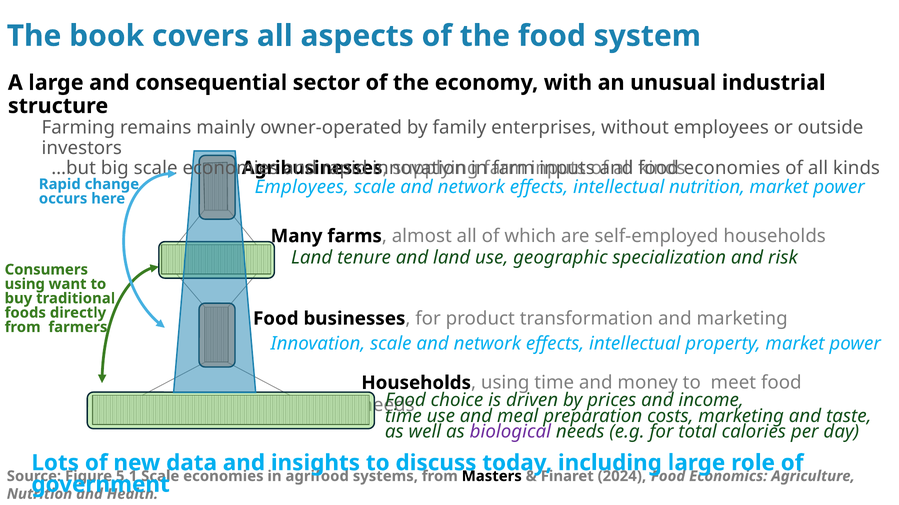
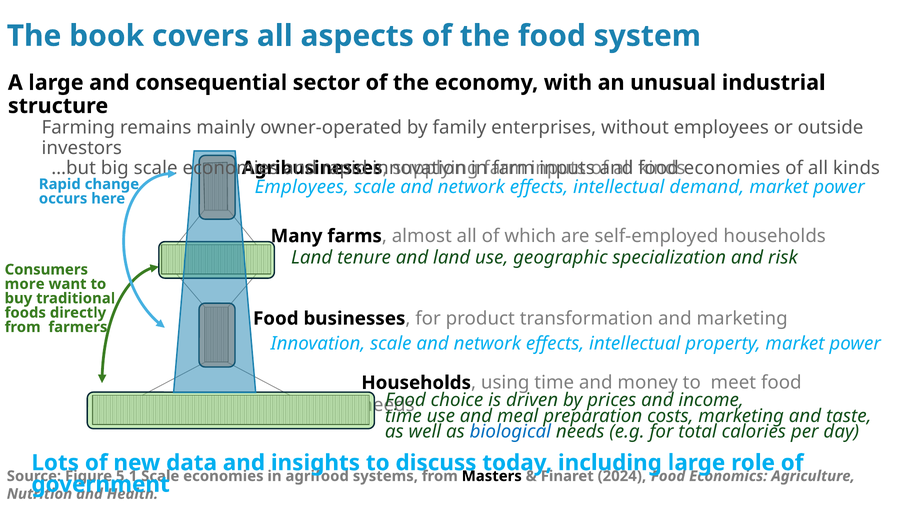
intellectual nutrition: nutrition -> demand (707, 187)
using: using -> more (25, 284)
biological colour: purple -> blue (510, 432)
